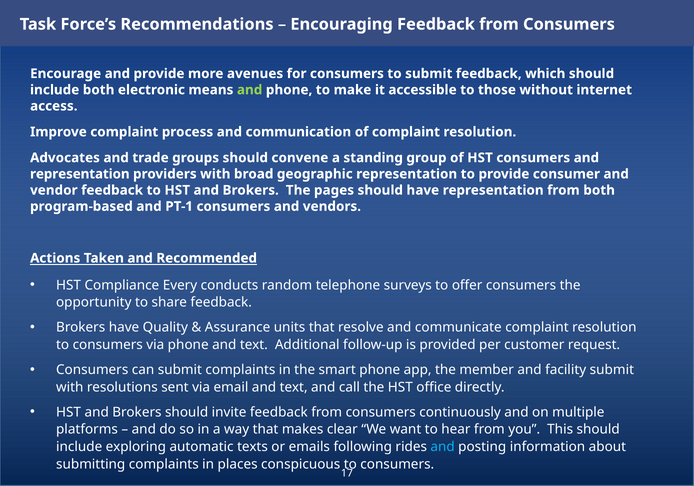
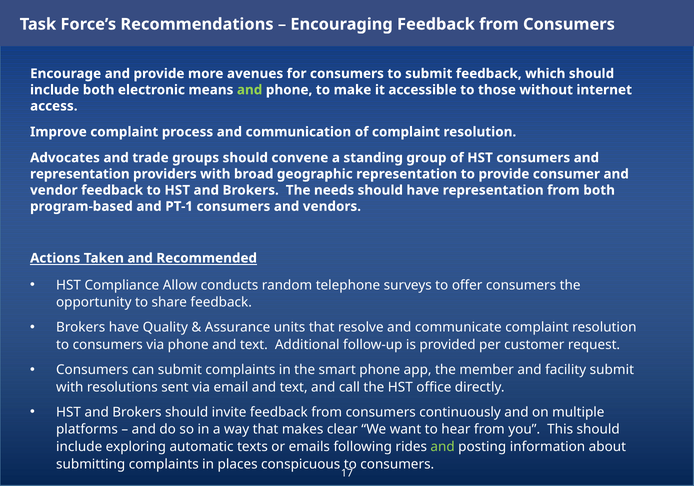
pages: pages -> needs (334, 190)
Every: Every -> Allow (180, 285)
and colour: light blue -> light green (443, 447)
